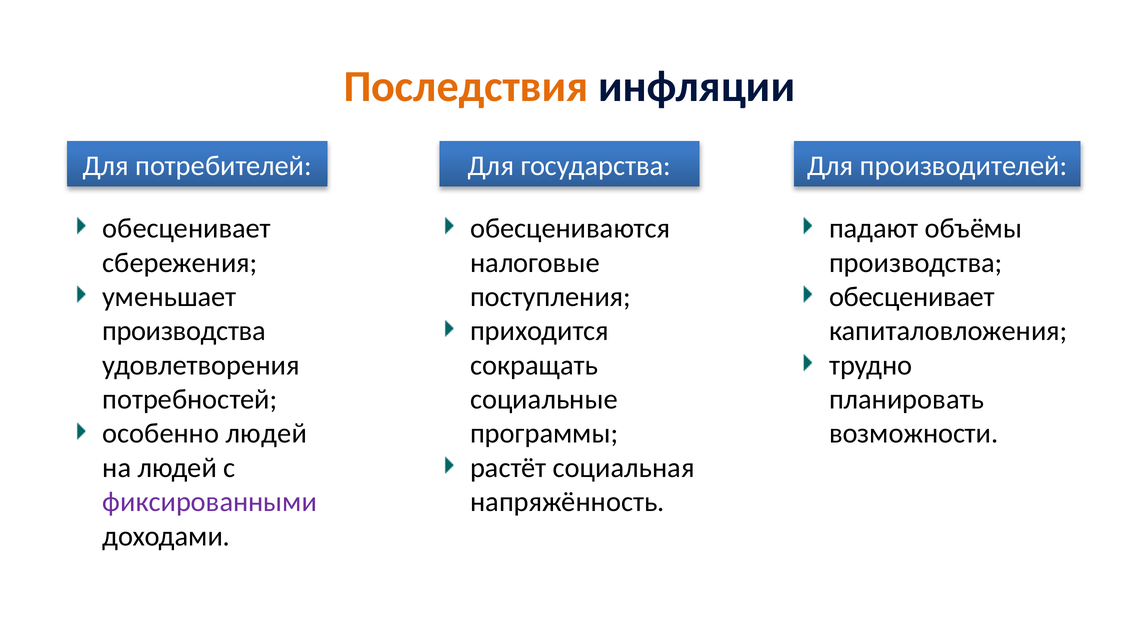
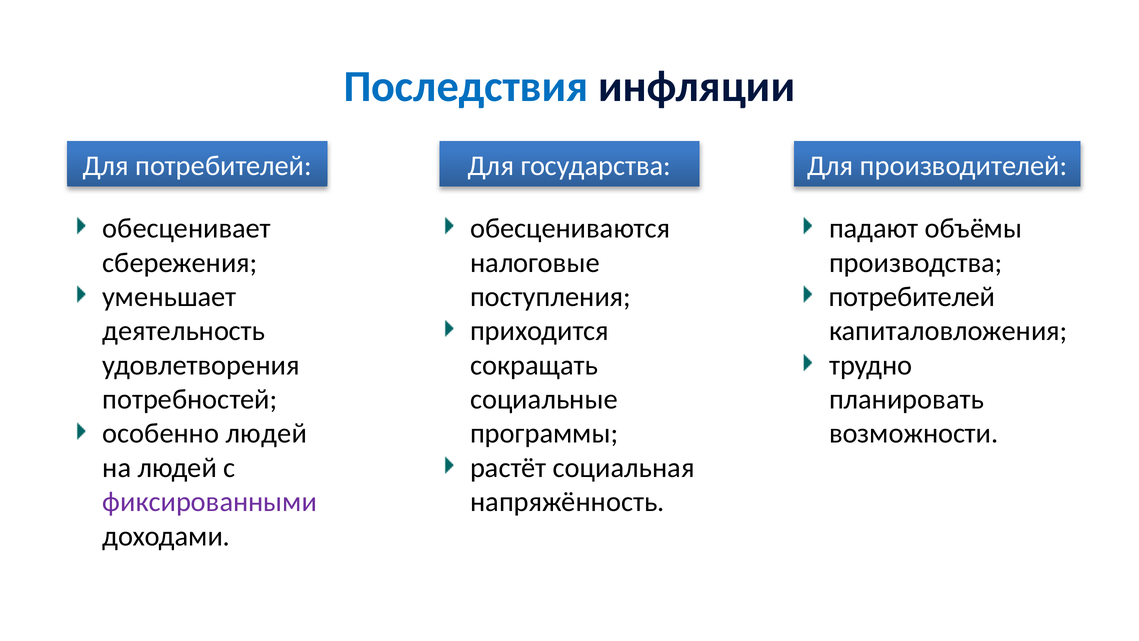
Последствия colour: orange -> blue (466, 86)
обесценивает: обесценивает -> потребителей (912, 297)
производства: производства -> деятельность (184, 331)
